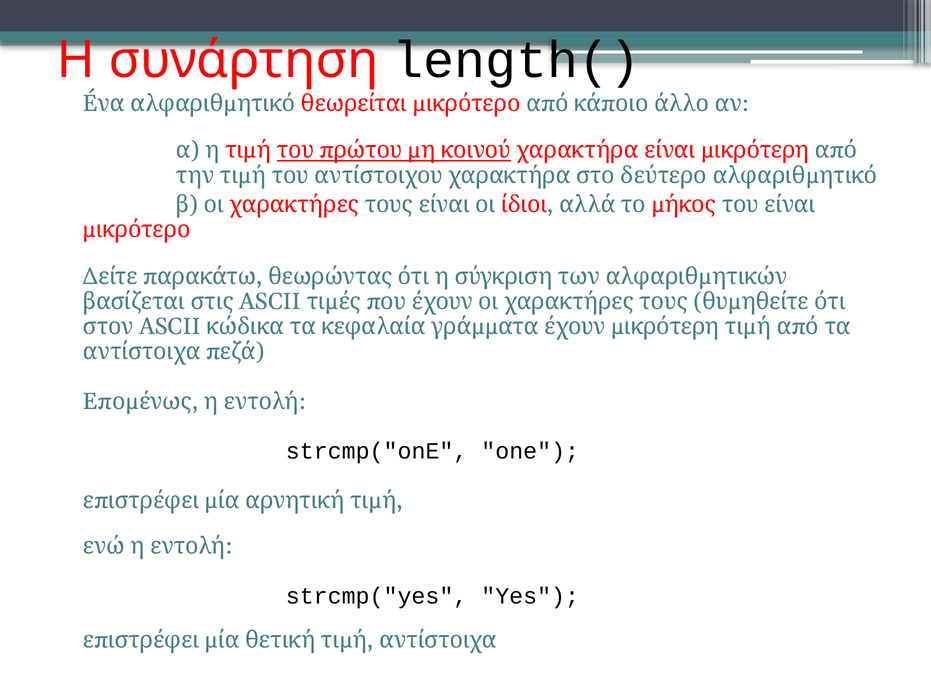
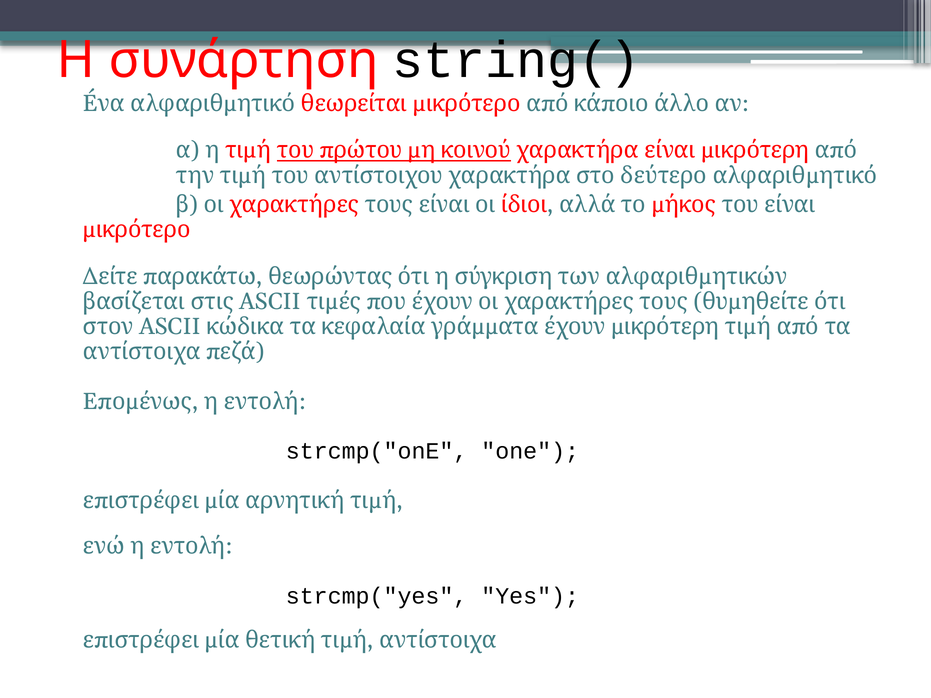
length(: length( -> string( (516, 60)
